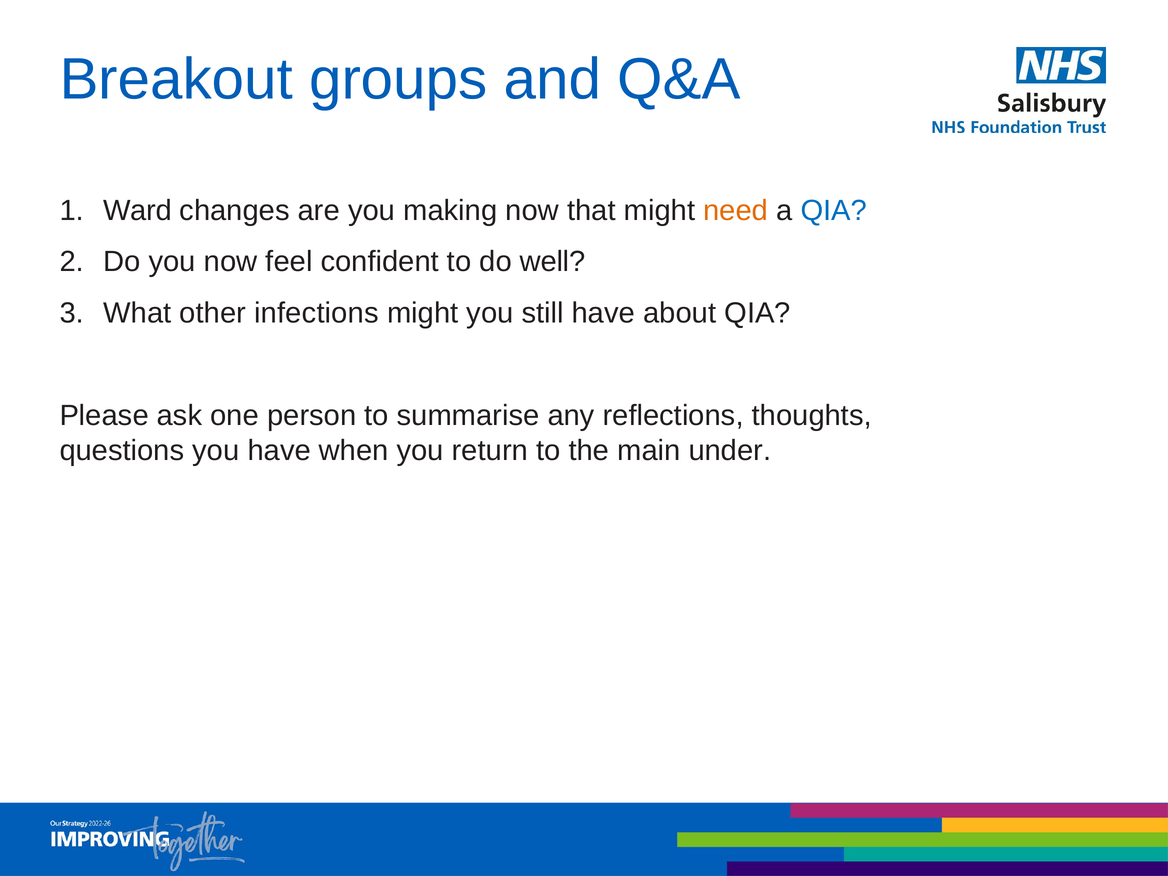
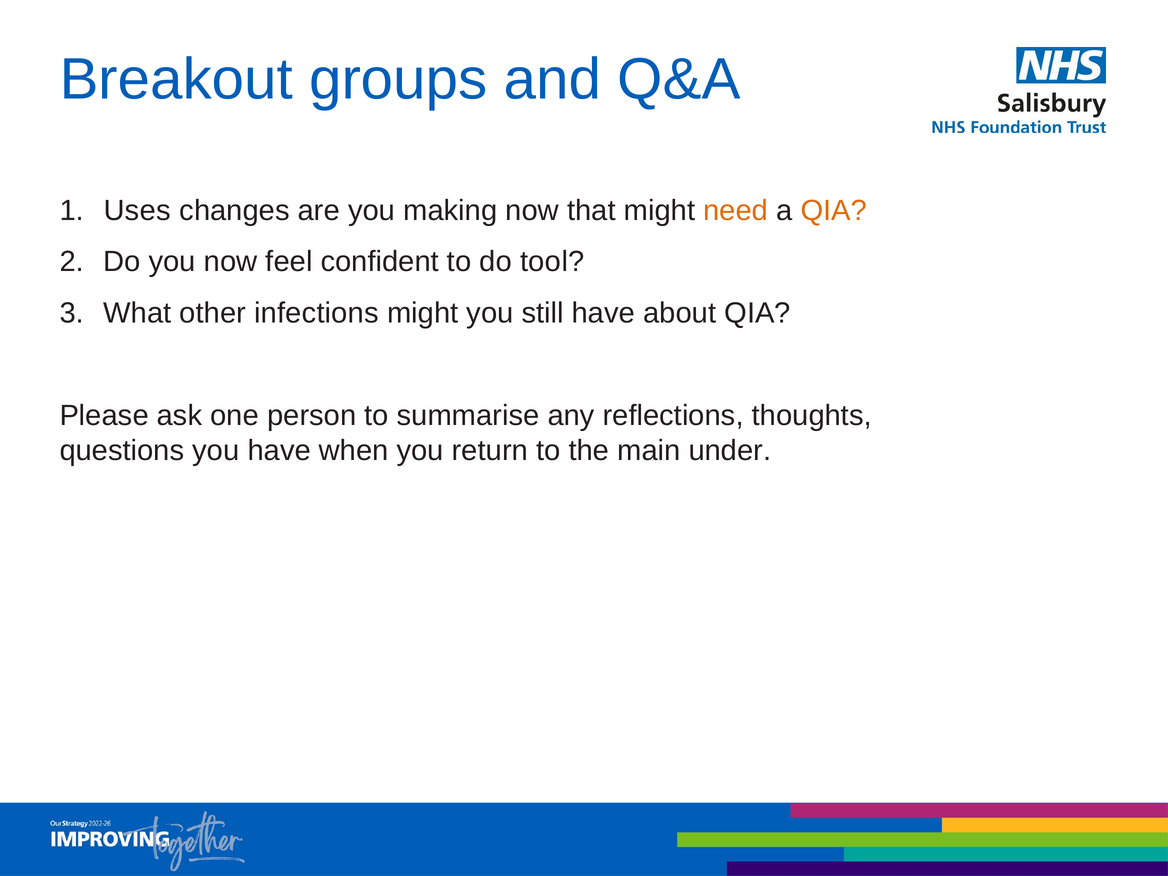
Ward: Ward -> Uses (137, 210)
QIA colour: blue -> orange (834, 210)
well: well -> tool (552, 262)
